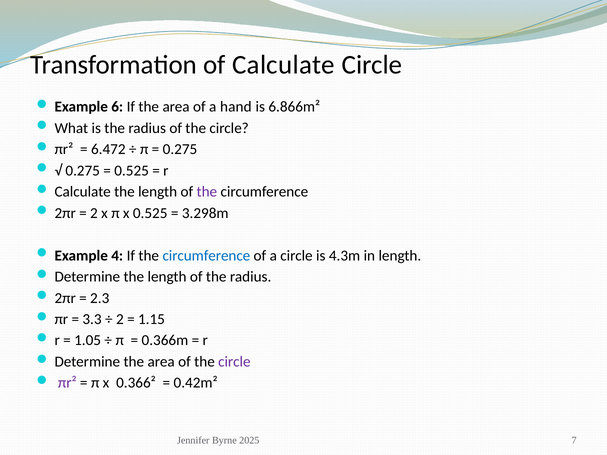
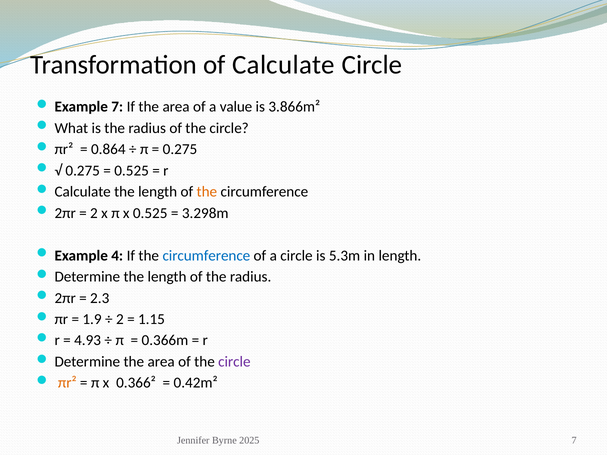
Example 6: 6 -> 7 (117, 107)
hand: hand -> value (236, 107)
6.866m²: 6.866m² -> 3.866m² (294, 107)
6.472: 6.472 -> 0.864 (108, 149)
the colour: purple -> orange (207, 192)
4.3m: 4.3m -> 5.3m (345, 256)
3.3: 3.3 -> 1.9 (92, 319)
1.05: 1.05 -> 4.93 (88, 341)
πr² colour: purple -> orange (67, 383)
